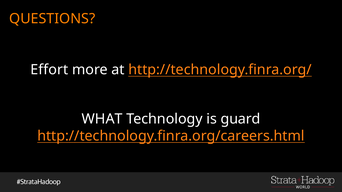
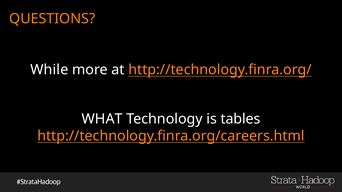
Effort: Effort -> While (49, 70)
guard: guard -> tables (240, 119)
